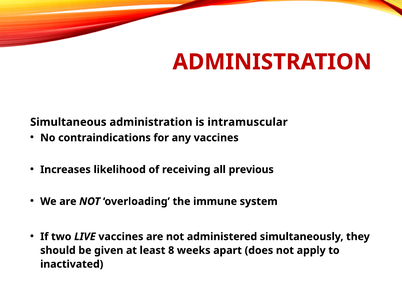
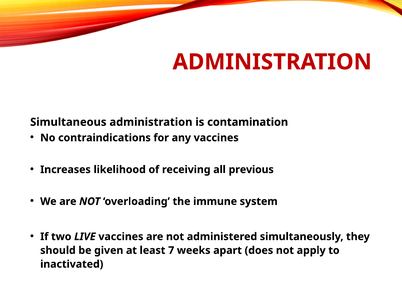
intramuscular: intramuscular -> contamination (248, 122)
8: 8 -> 7 (171, 250)
